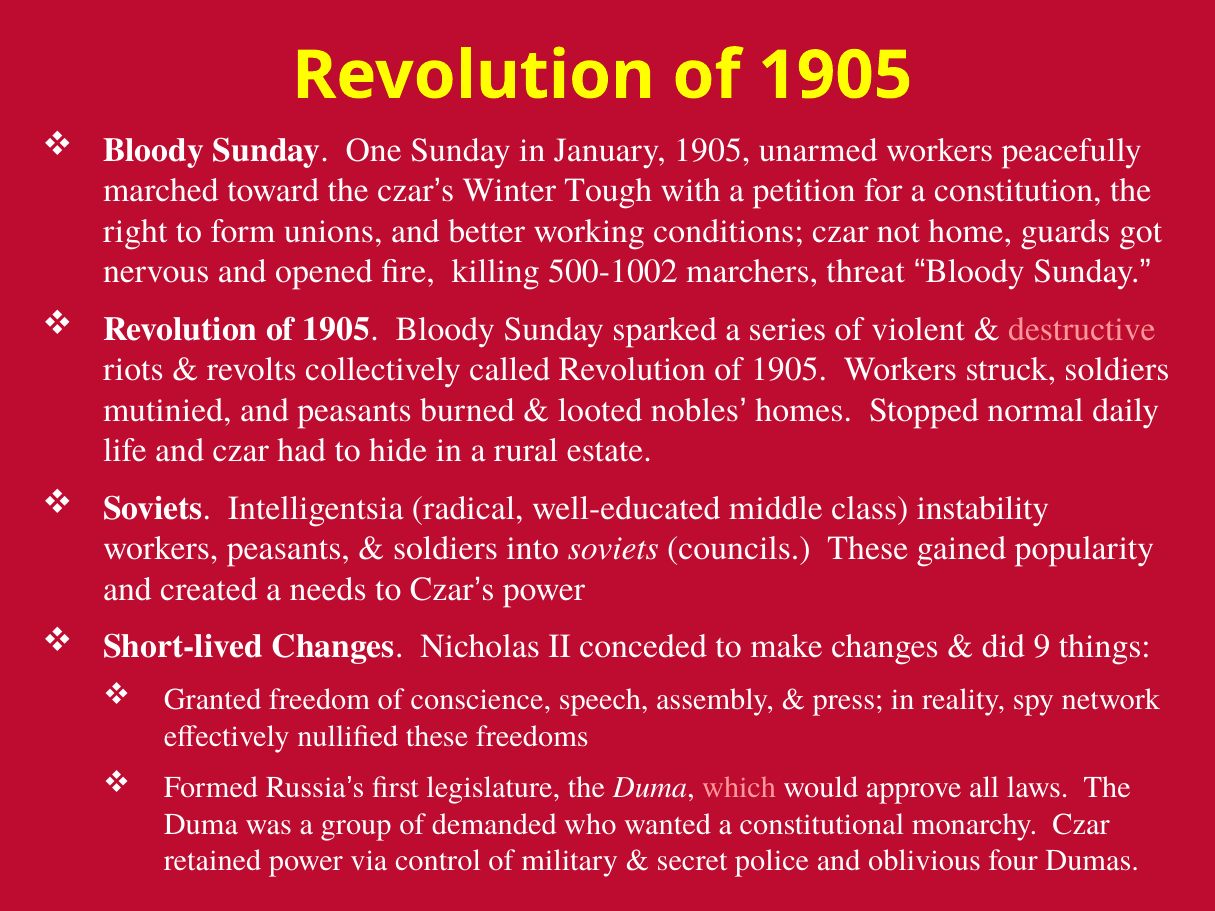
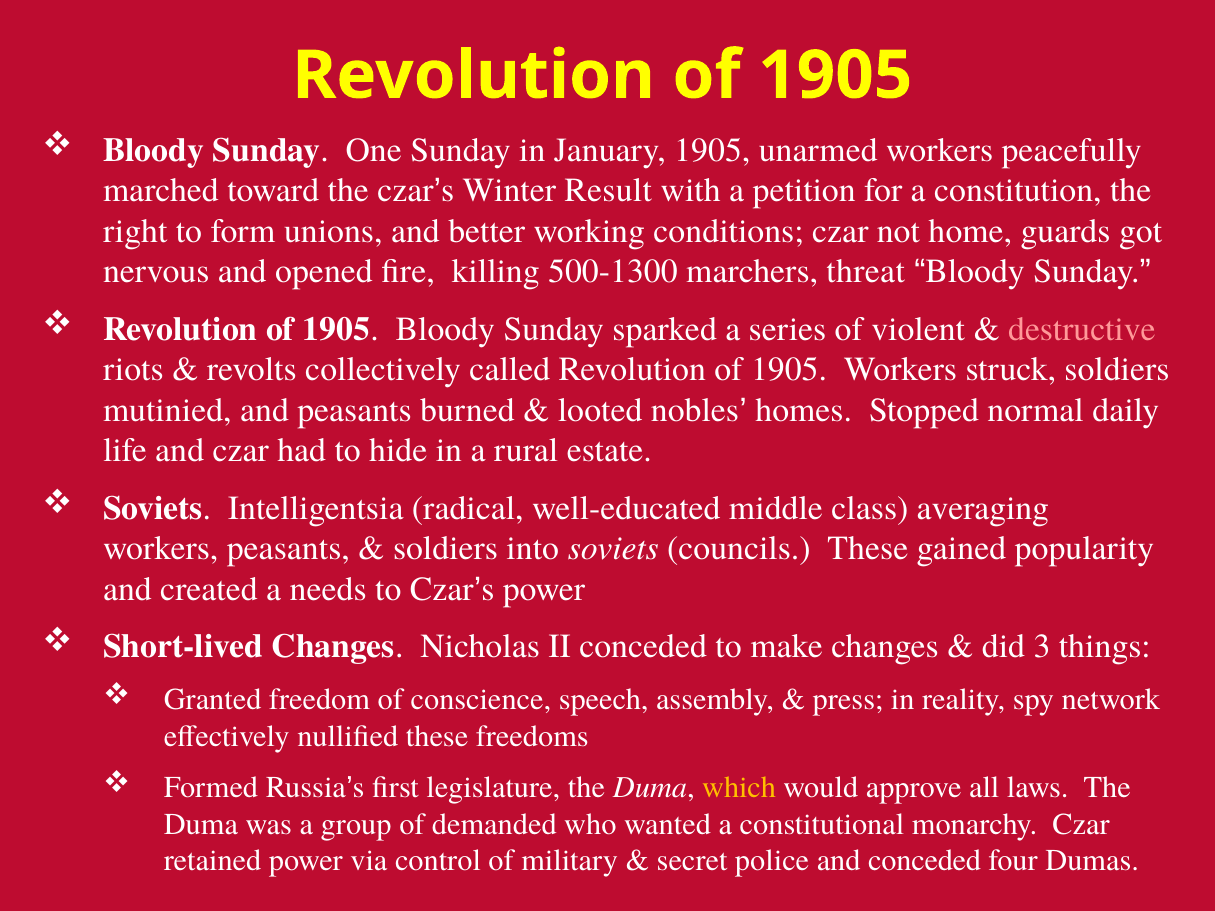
Tough: Tough -> Result (608, 191)
500-1002: 500-1002 -> 500-1300 (613, 272)
instability: instability -> averaging (983, 508)
9: 9 -> 3 (1042, 646)
which colour: pink -> yellow (739, 788)
and oblivious: oblivious -> conceded (925, 861)
